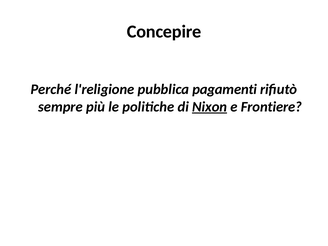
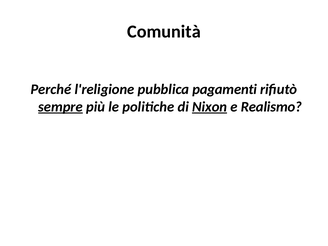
Concepire: Concepire -> Comunità (164, 32)
sempre underline: none -> present (60, 107)
Frontiere: Frontiere -> Realismo (271, 107)
